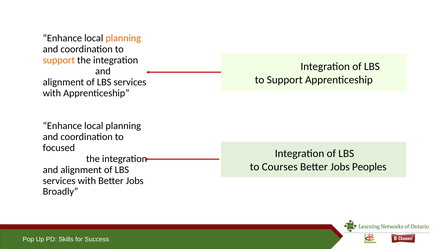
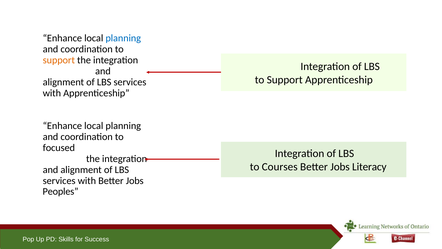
planning colour: orange -> blue (123, 38)
Peoples: Peoples -> Literacy (369, 167)
Broadly: Broadly -> Peoples (61, 191)
